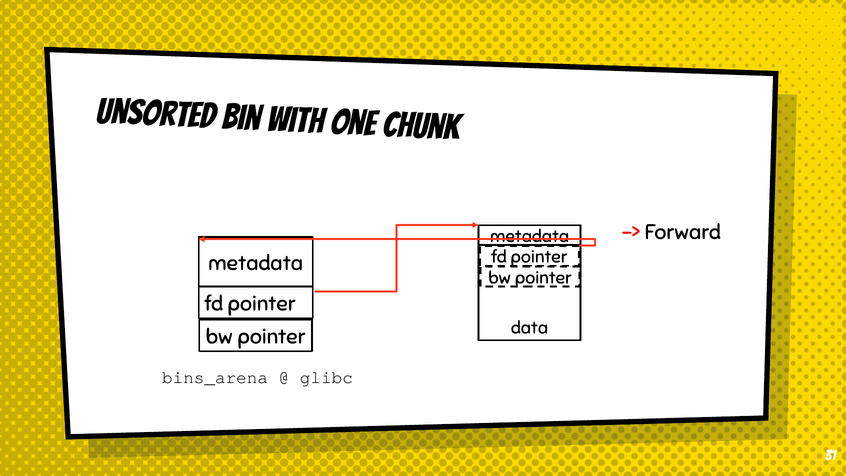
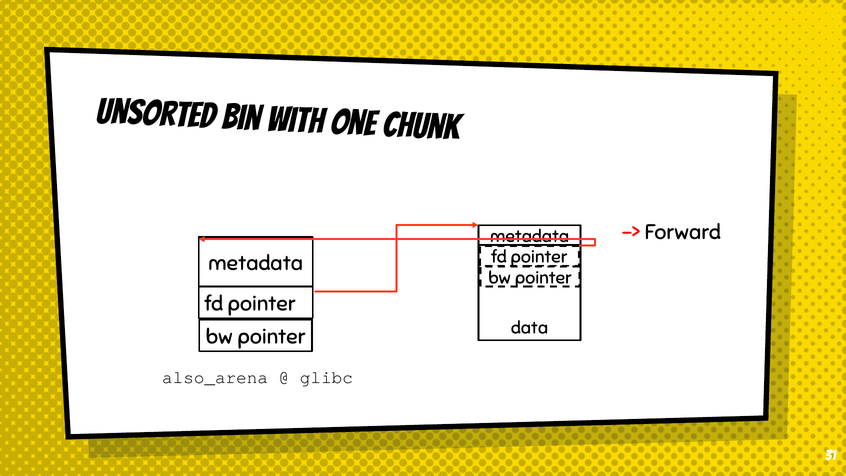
bins_arena: bins_arena -> also_arena (215, 377)
